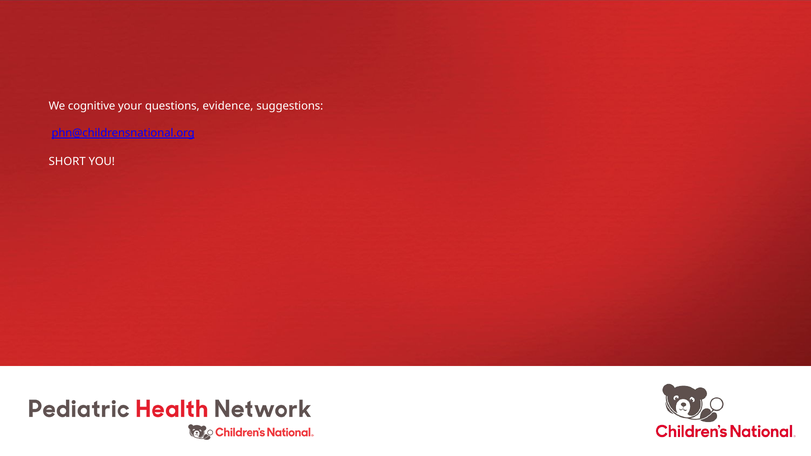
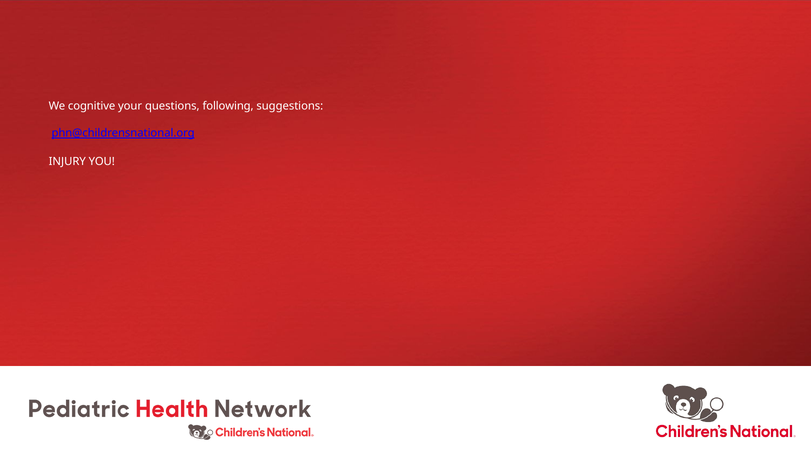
evidence: evidence -> following (228, 106)
SHORT: SHORT -> INJURY (67, 162)
